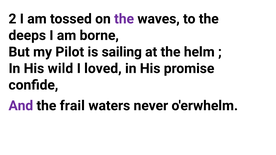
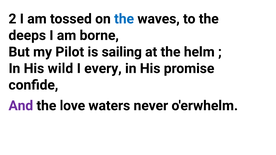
the colour: purple -> blue (124, 19)
loved: loved -> every (103, 69)
frail: frail -> love (72, 106)
